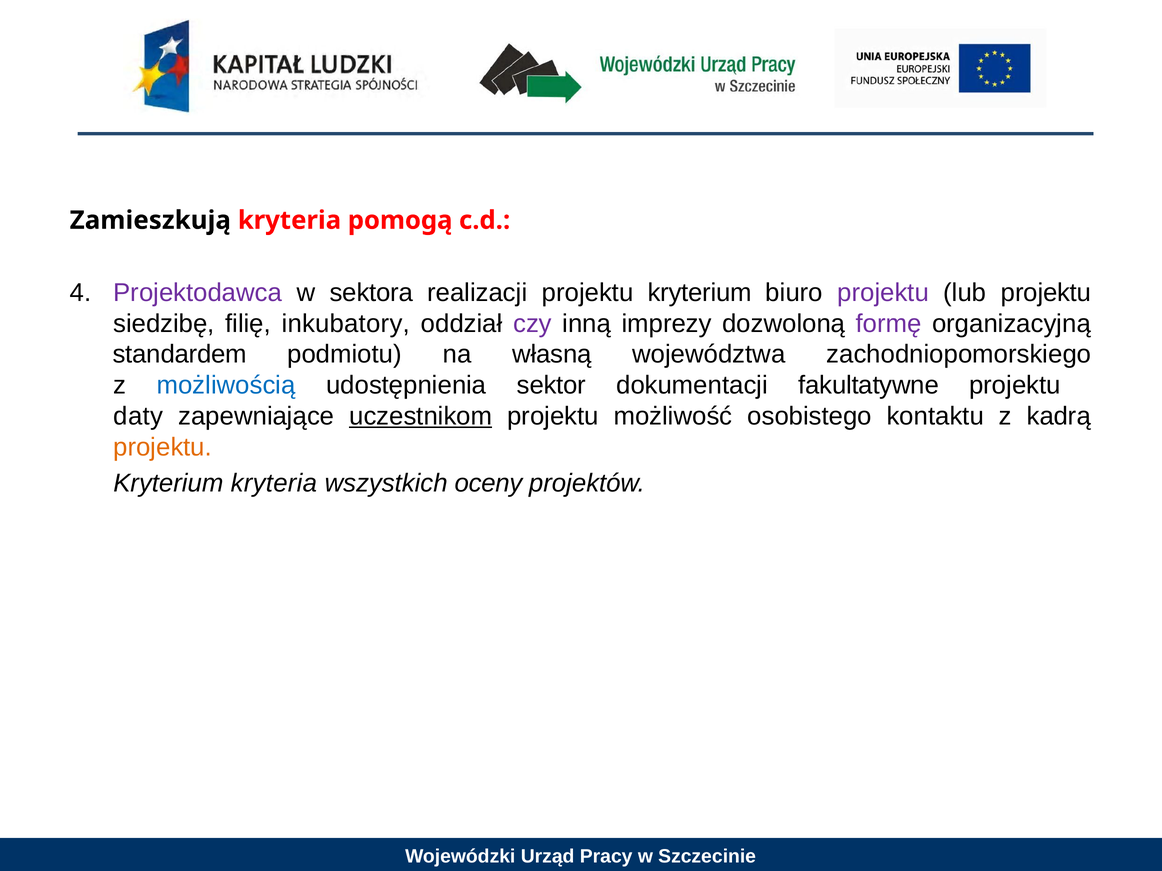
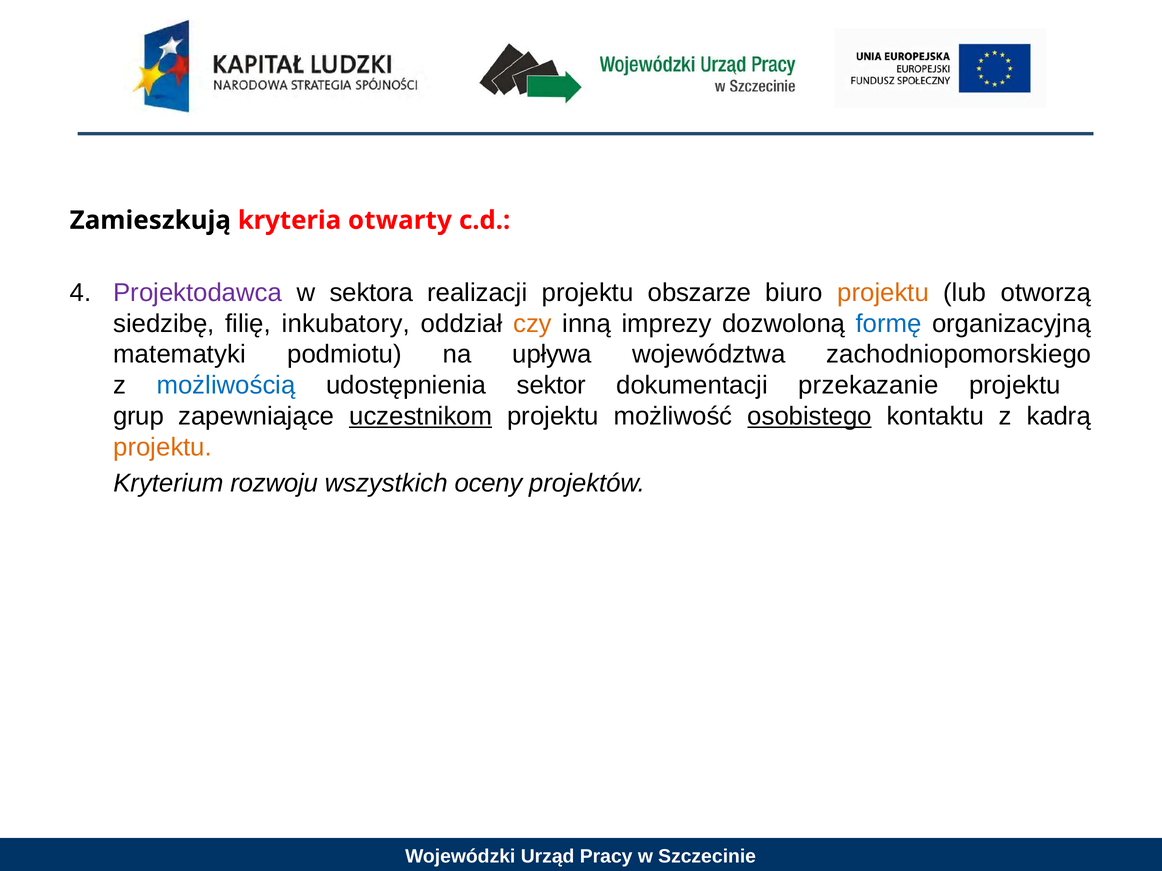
pomogą: pomogą -> otwarty (400, 220)
realizacji projektu kryterium: kryterium -> obszarze (700, 293)
projektu colour: purple -> orange (883, 293)
lub projektu: projektu -> otworzą (1046, 293)
czy colour: purple -> orange (532, 324)
formę colour: purple -> blue (889, 324)
standardem: standardem -> matematyki (180, 355)
własną: własną -> upływa (552, 355)
fakultatywne: fakultatywne -> przekazanie (868, 386)
daty: daty -> grup (138, 417)
osobistego underline: none -> present (810, 417)
Kryterium kryteria: kryteria -> rozwoju (274, 484)
